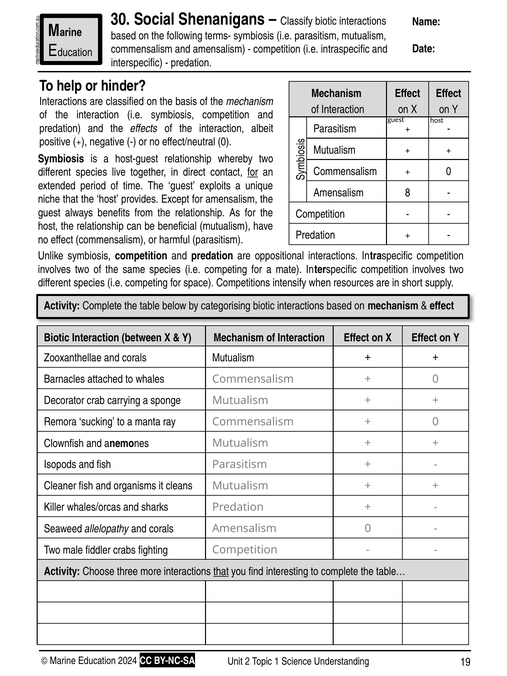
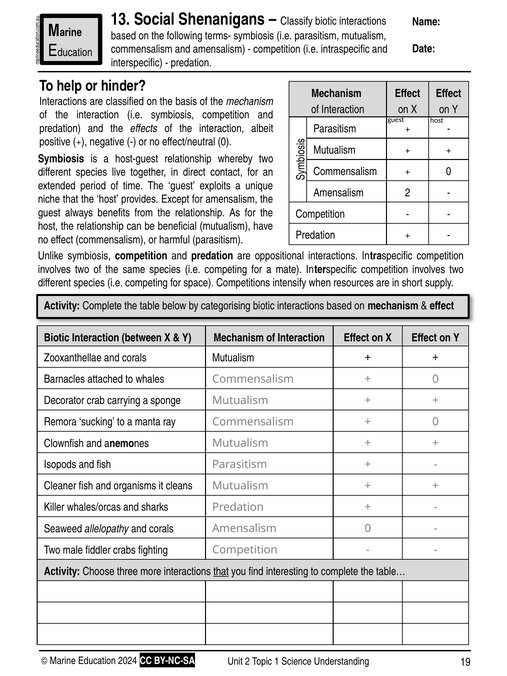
30: 30 -> 13 (121, 19)
for underline: present -> none (253, 172)
Amensalism 8: 8 -> 2 (408, 193)
